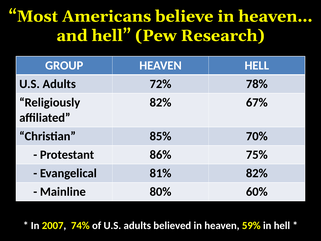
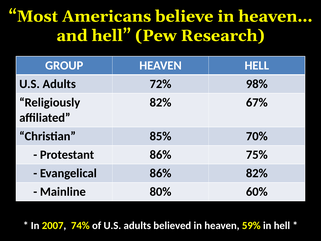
78%: 78% -> 98% (257, 84)
Evangelical 81%: 81% -> 86% (161, 173)
